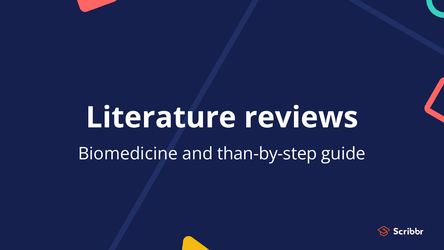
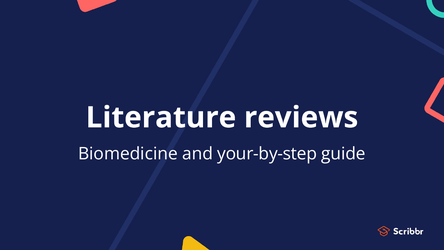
than-by-step: than-by-step -> your-by-step (267, 154)
